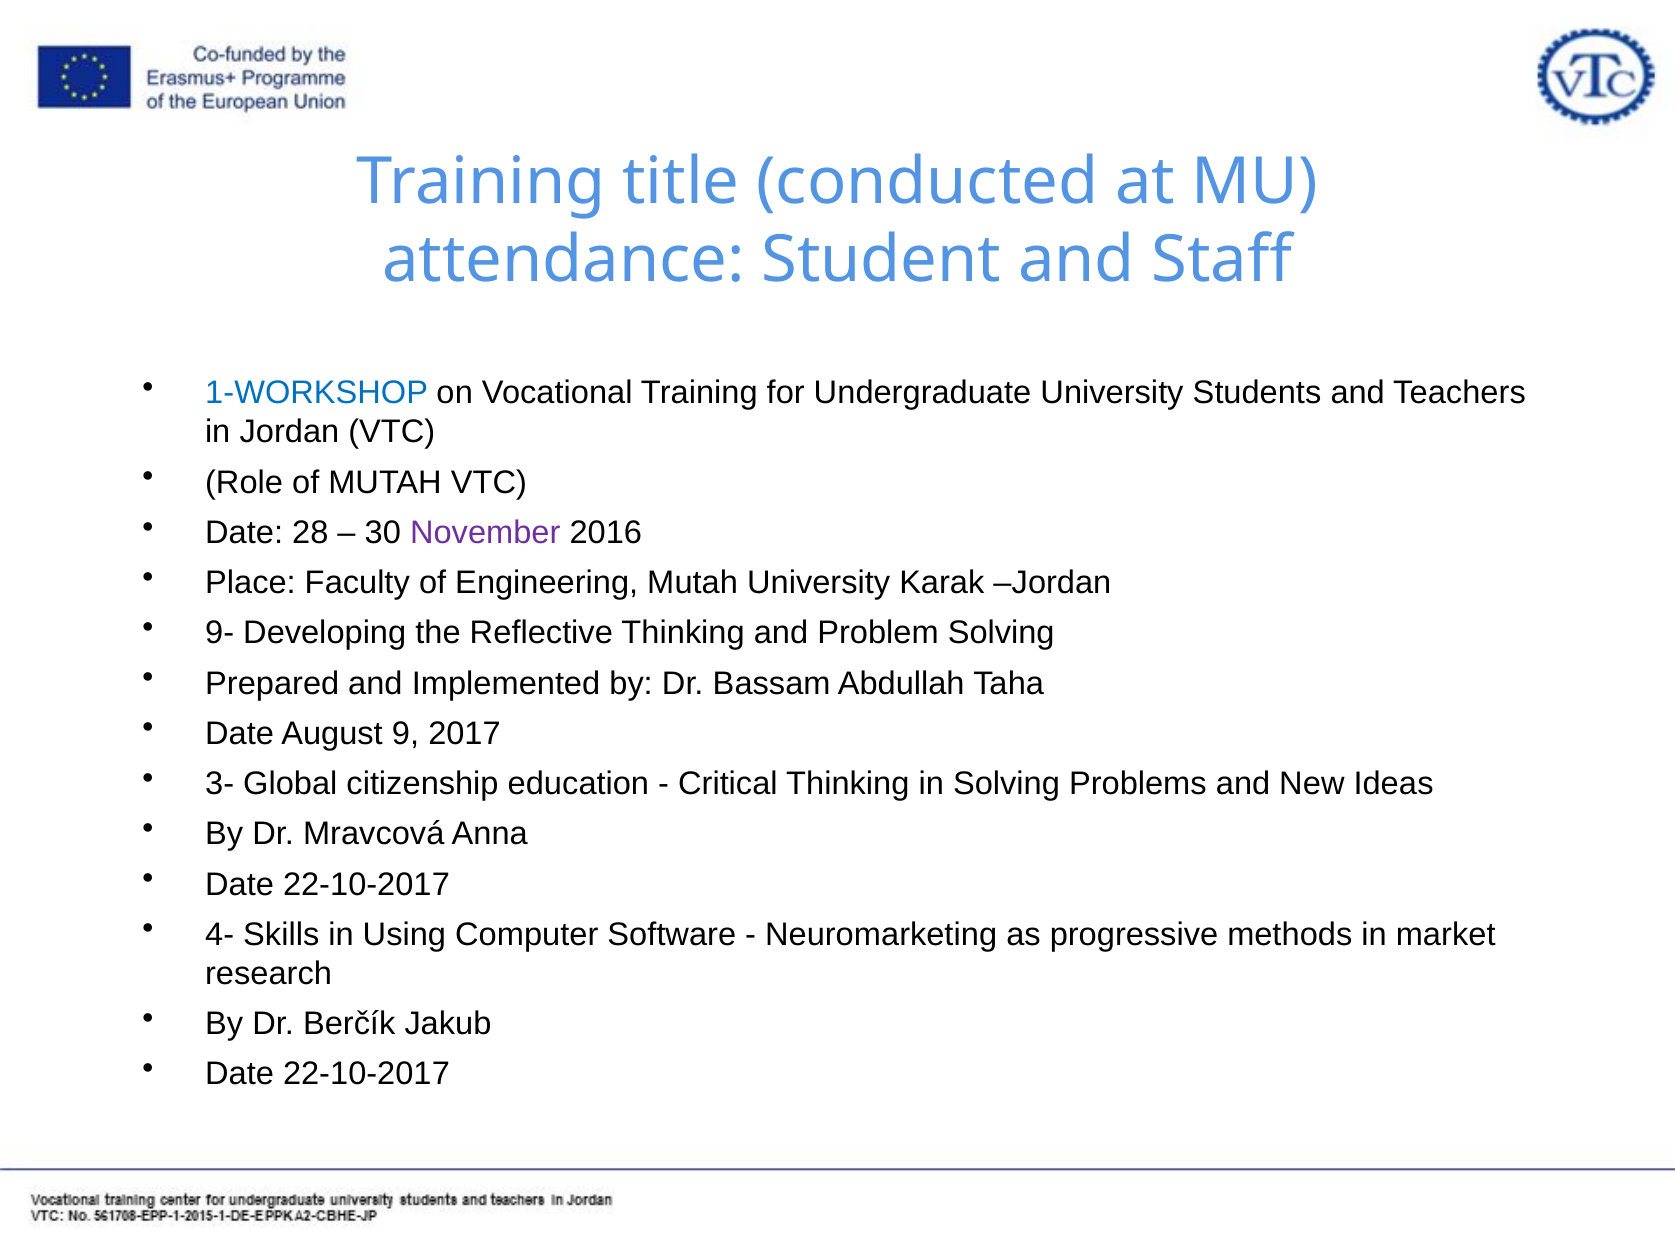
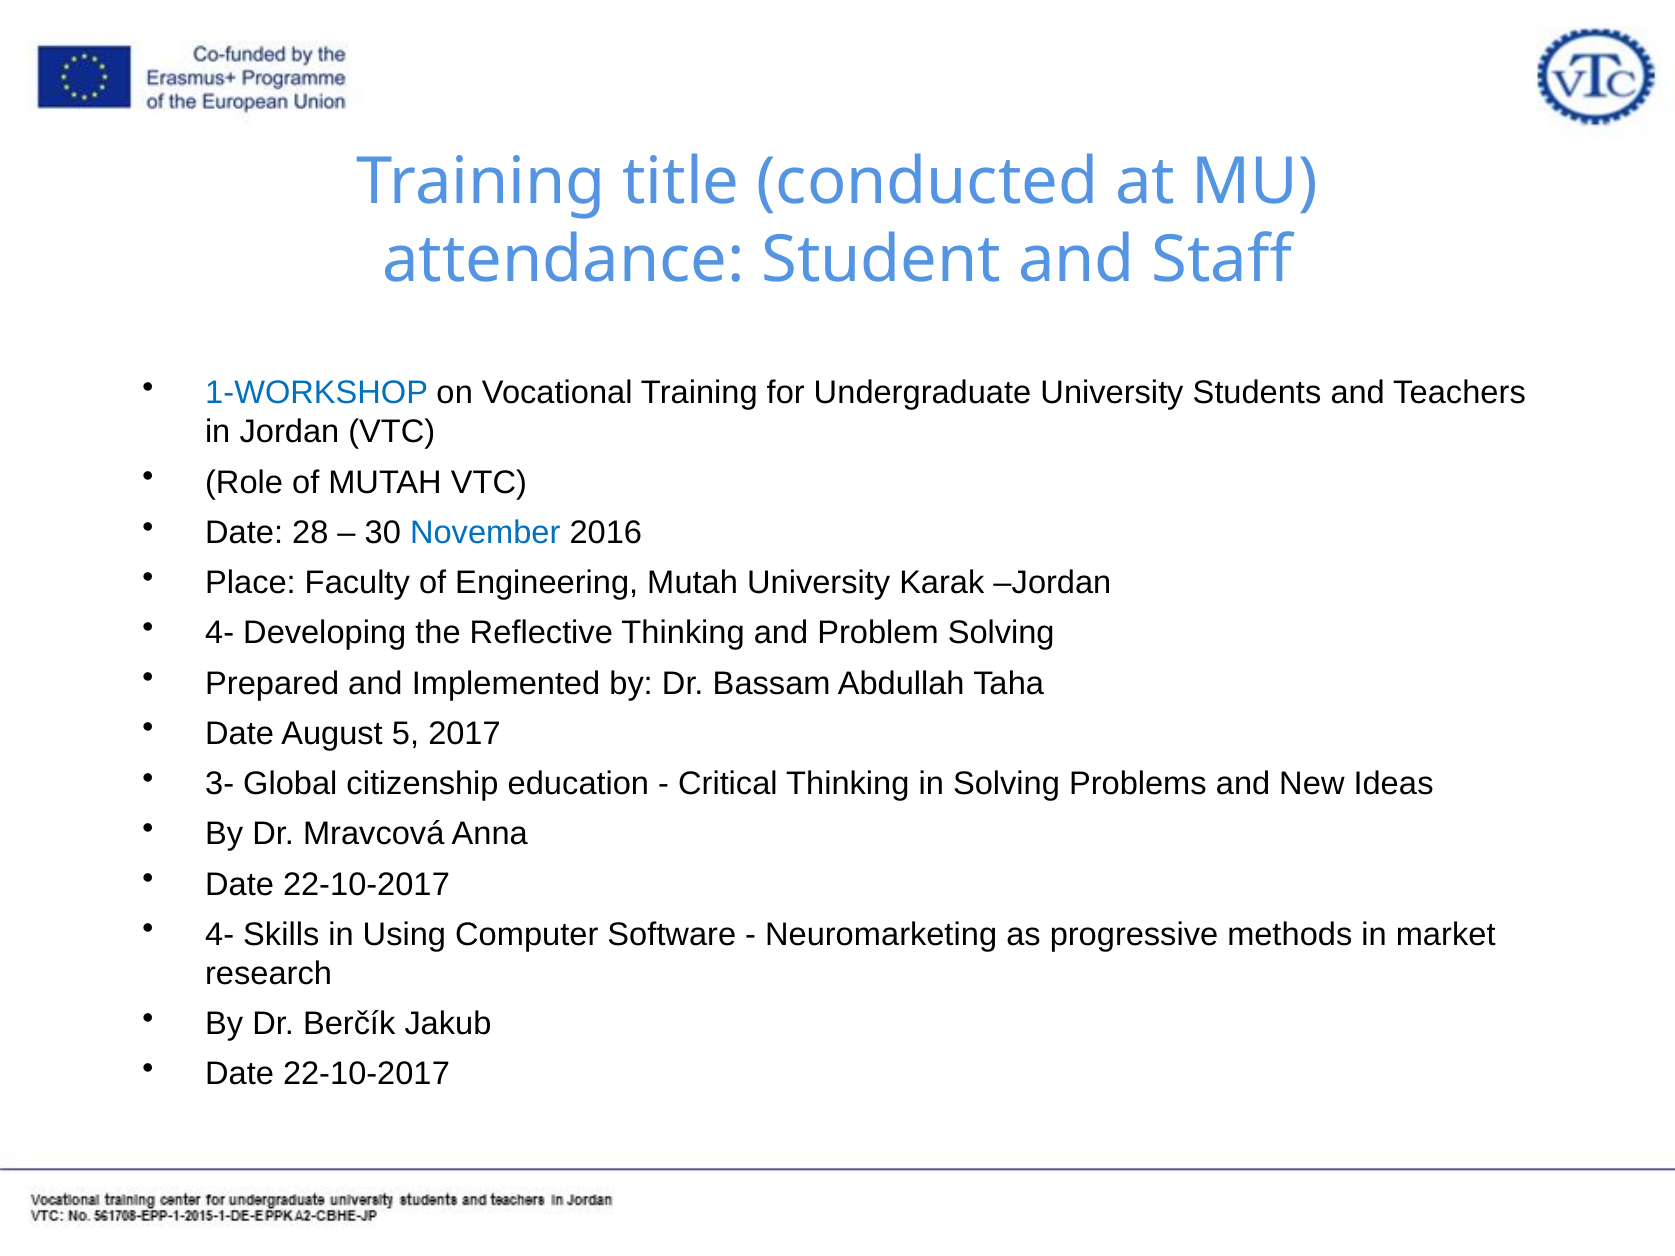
November colour: purple -> blue (485, 533)
9-: 9- -> 4- (220, 633)
9: 9 -> 5 (405, 734)
